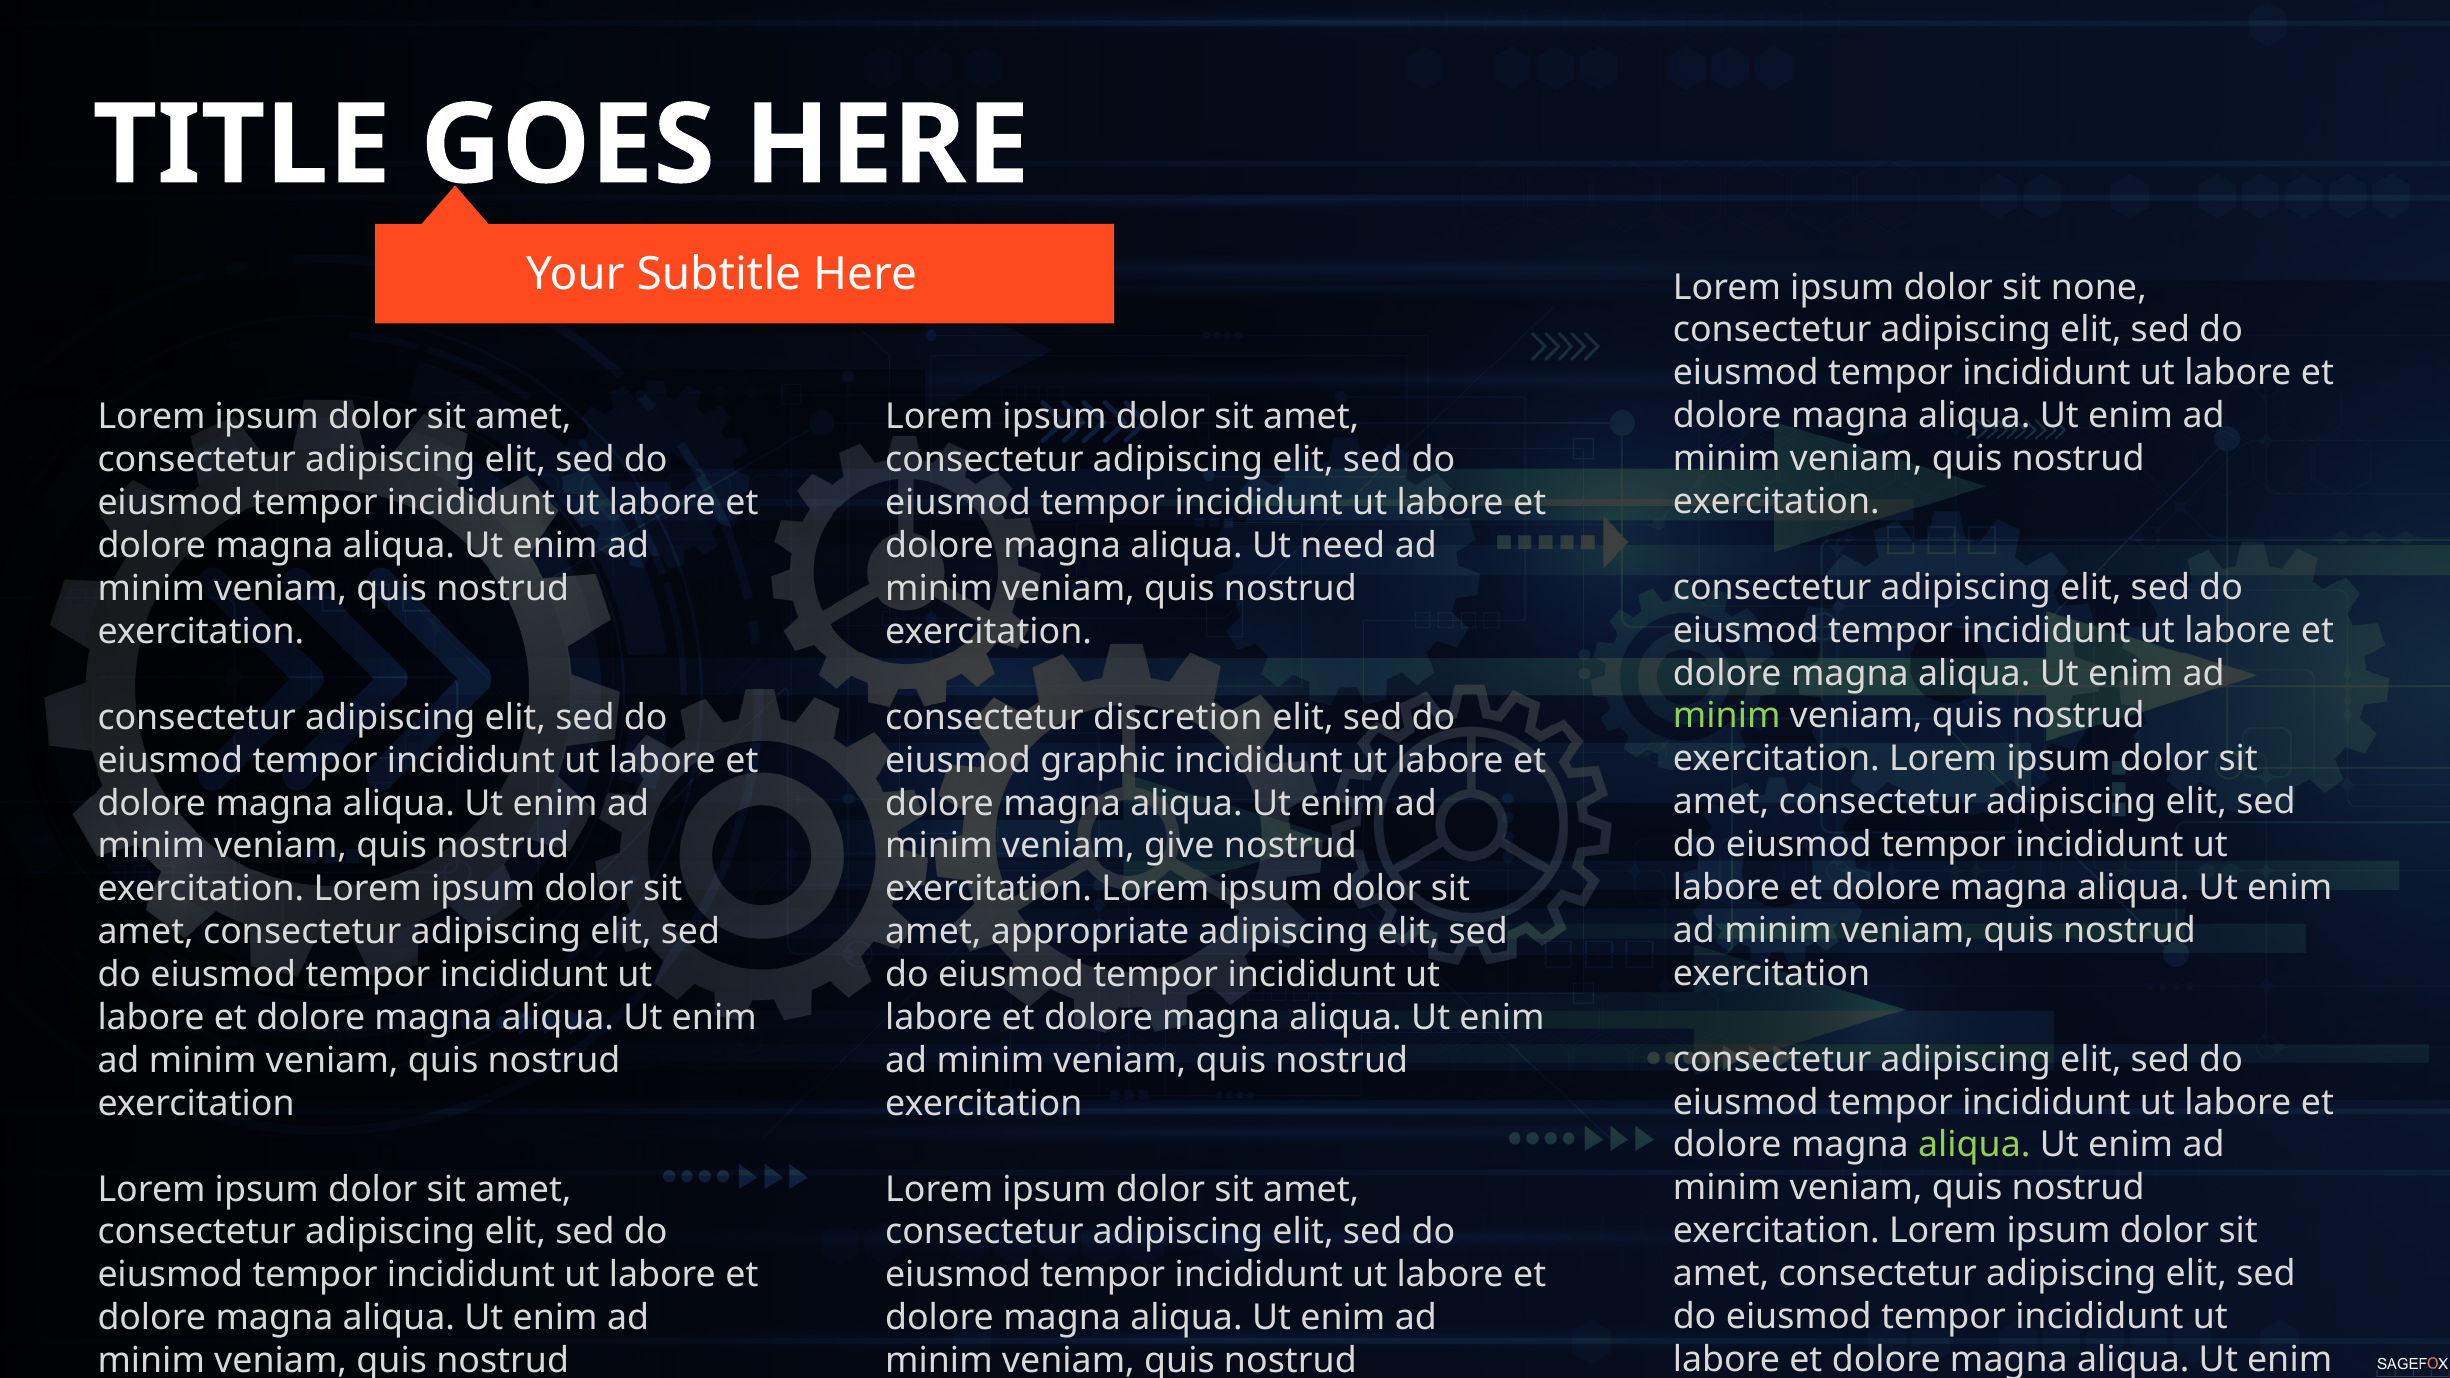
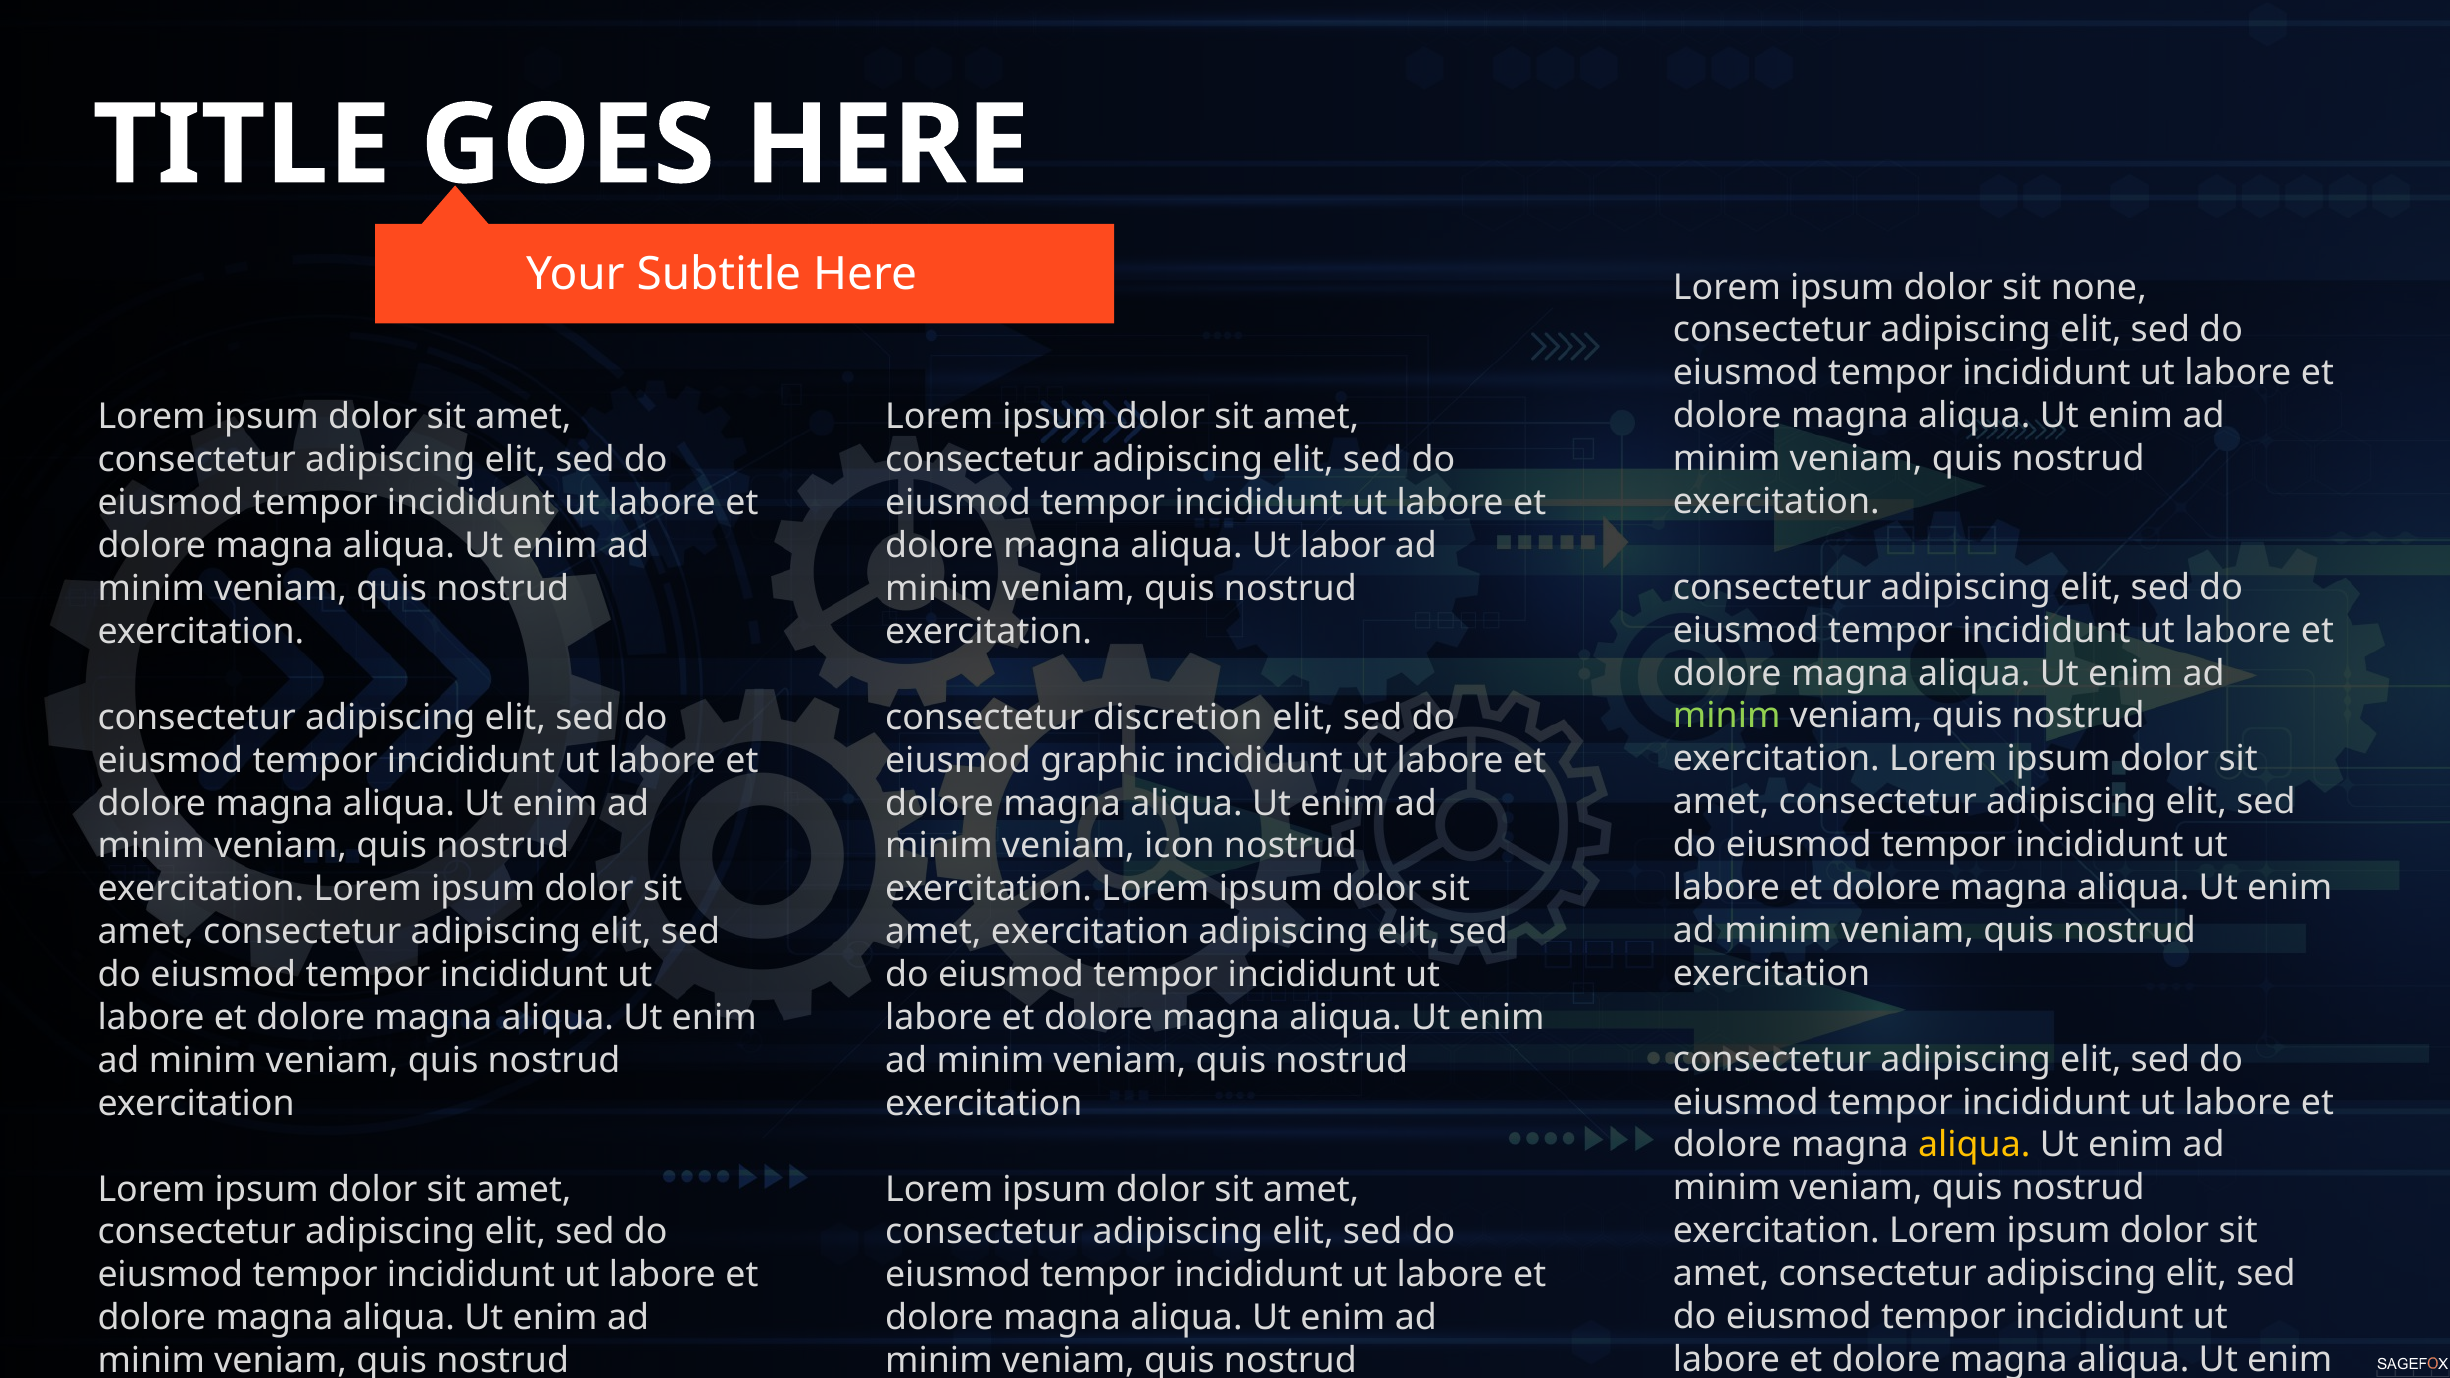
need: need -> labor (1343, 546)
give: give -> icon (1179, 846)
amet appropriate: appropriate -> exercitation (1090, 932)
aliqua colour: light green -> yellow (1974, 1145)
